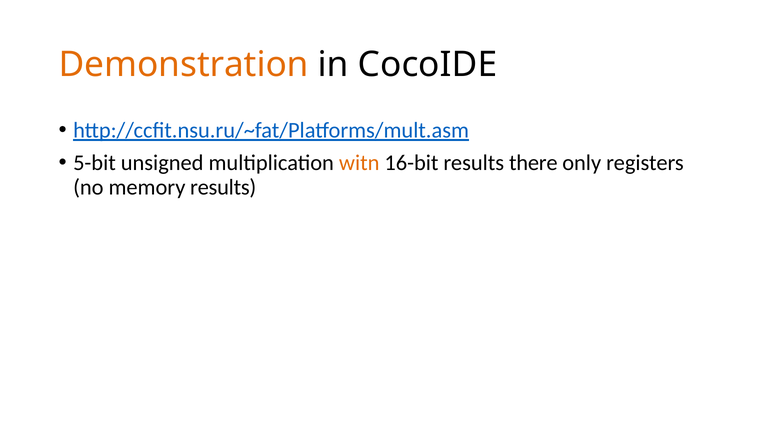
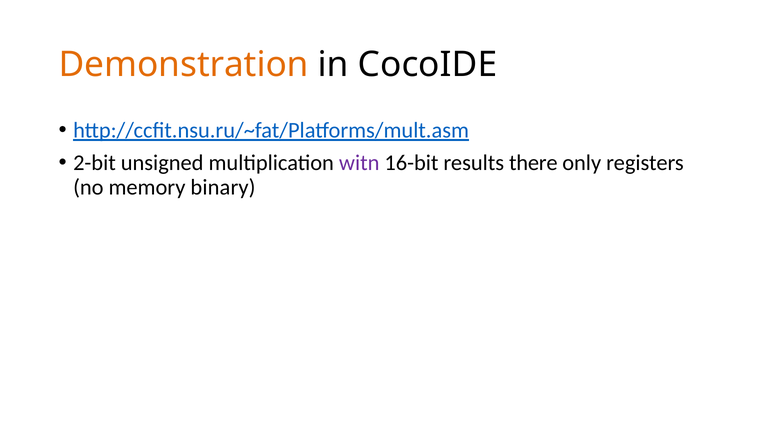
5-bit: 5-bit -> 2-bit (94, 163)
witn colour: orange -> purple (359, 163)
memory results: results -> binary (223, 187)
